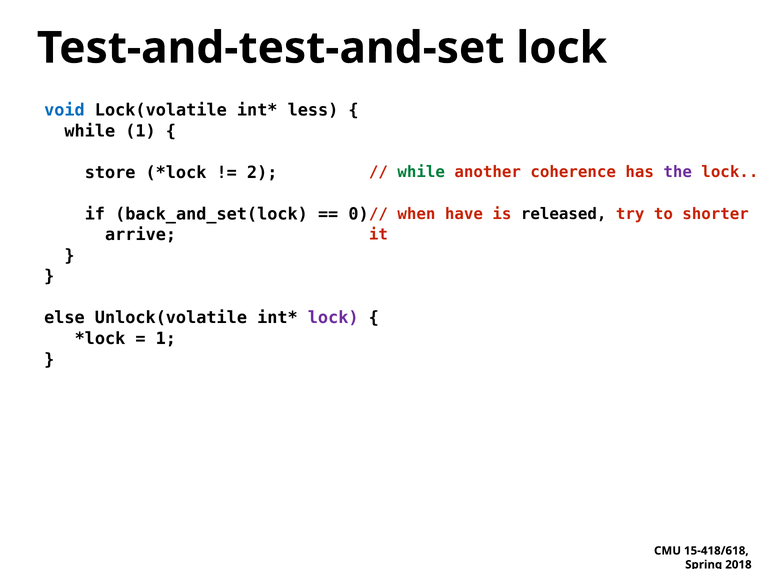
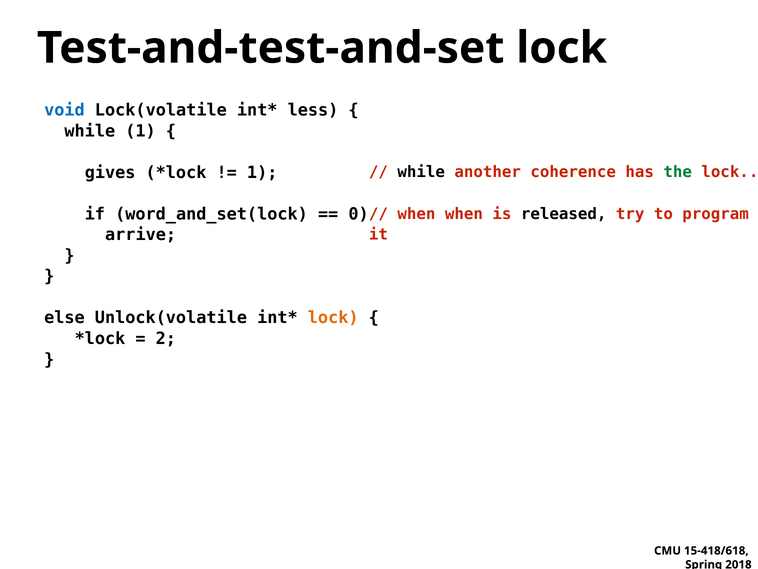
store: store -> gives (110, 172)
2: 2 -> 1 (262, 172)
while colour: green -> black (421, 172)
the colour: purple -> green (678, 172)
back_and_set(lock: back_and_set(lock -> word_and_set(lock (212, 214)
when have: have -> when (464, 214)
shorter: shorter -> program (716, 214)
lock colour: purple -> orange (333, 318)
1: 1 -> 2 (166, 338)
